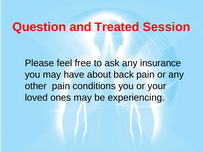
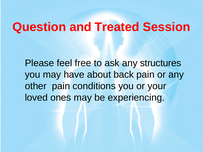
insurance: insurance -> structures (161, 63)
